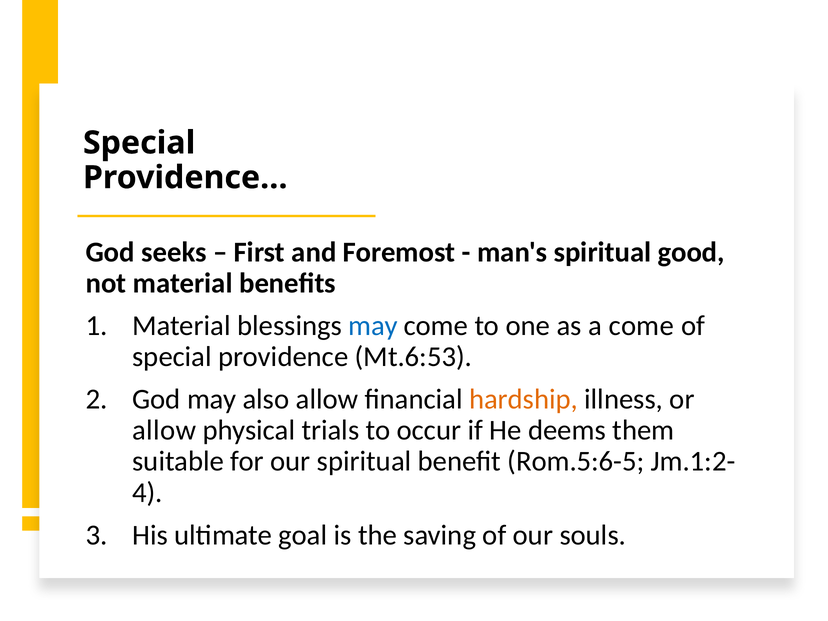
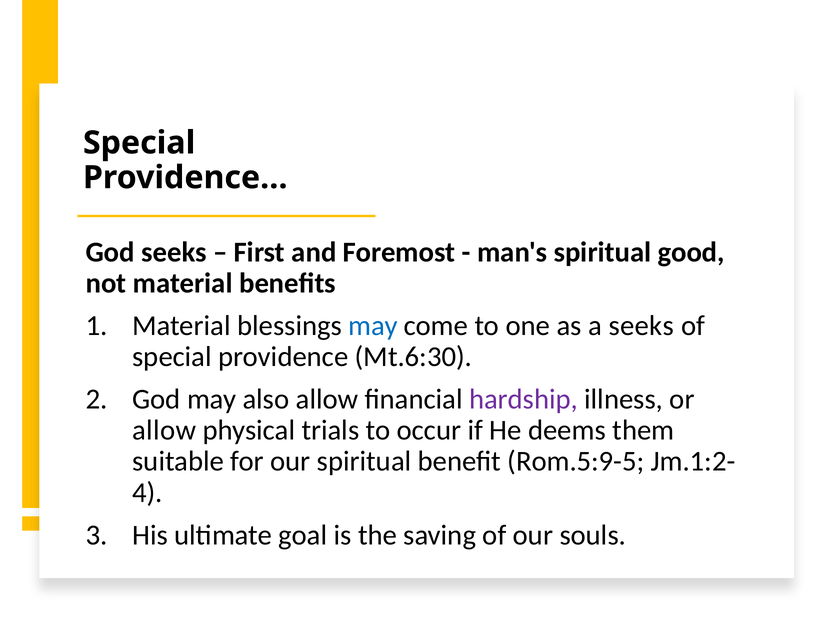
a come: come -> seeks (641, 326)
Mt.6:53: Mt.6:53 -> Mt.6:30 (413, 357)
hardship colour: orange -> purple (524, 399)
Rom.5:6-5: Rom.5:6-5 -> Rom.5:9-5 (576, 461)
